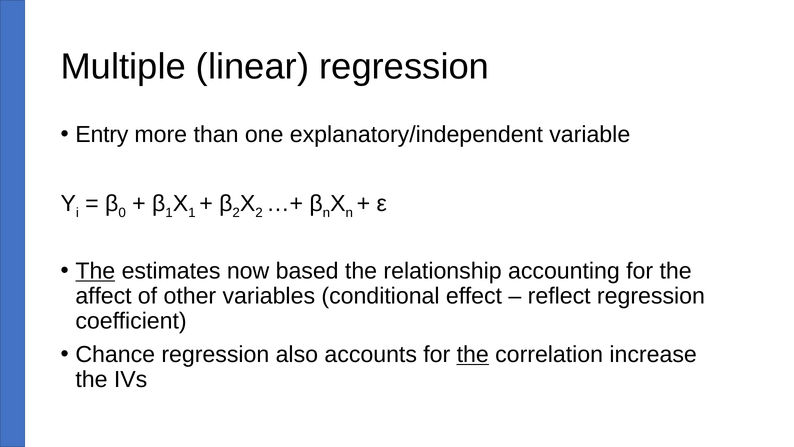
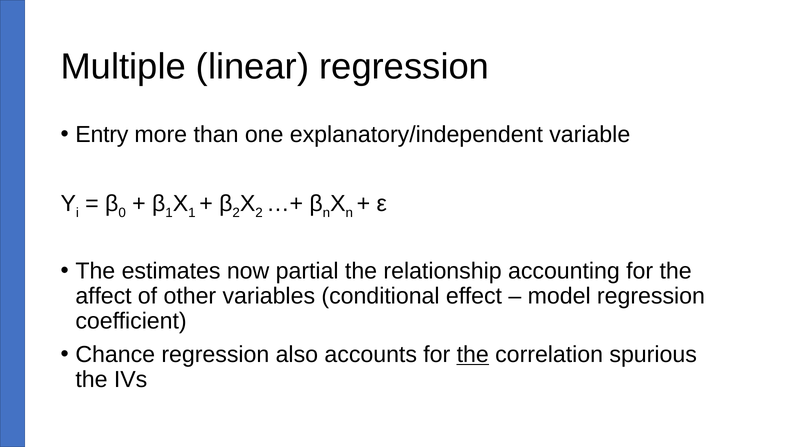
The underline: present -> none (95, 271)
based: based -> partial (307, 271)
reflect: reflect -> model (559, 296)
increase: increase -> spurious (653, 354)
